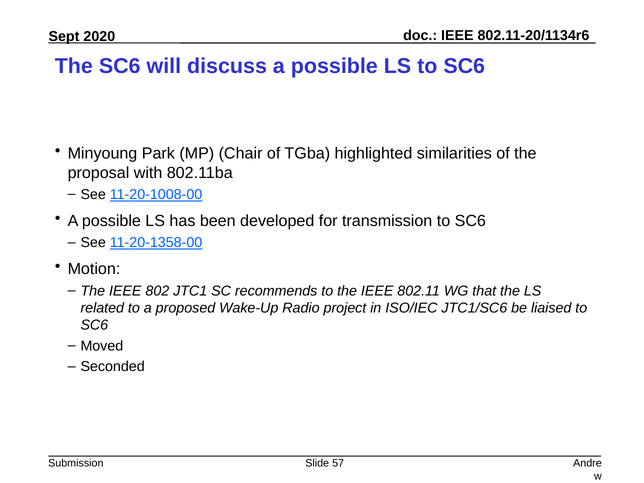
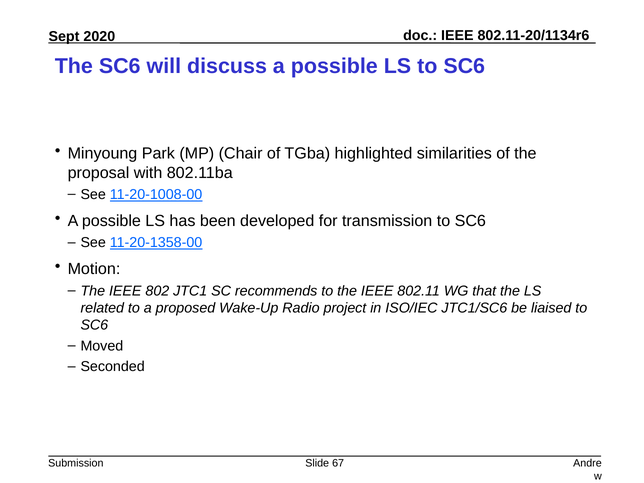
57: 57 -> 67 (338, 463)
